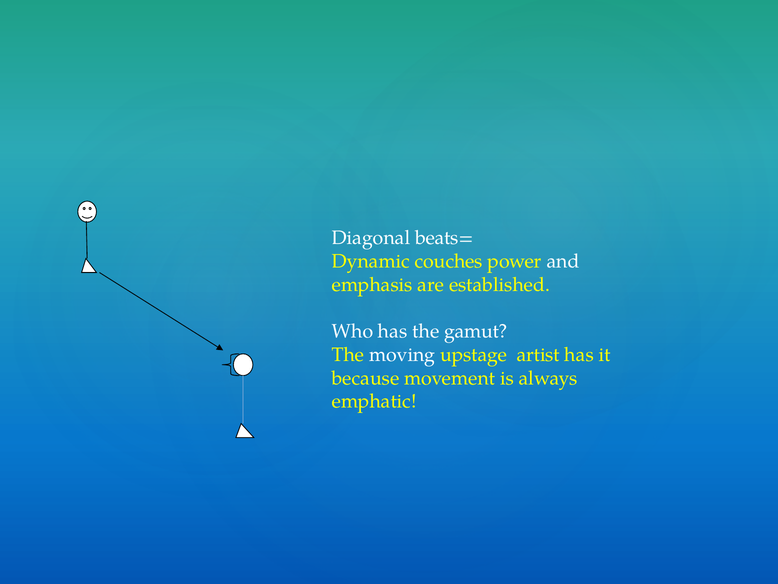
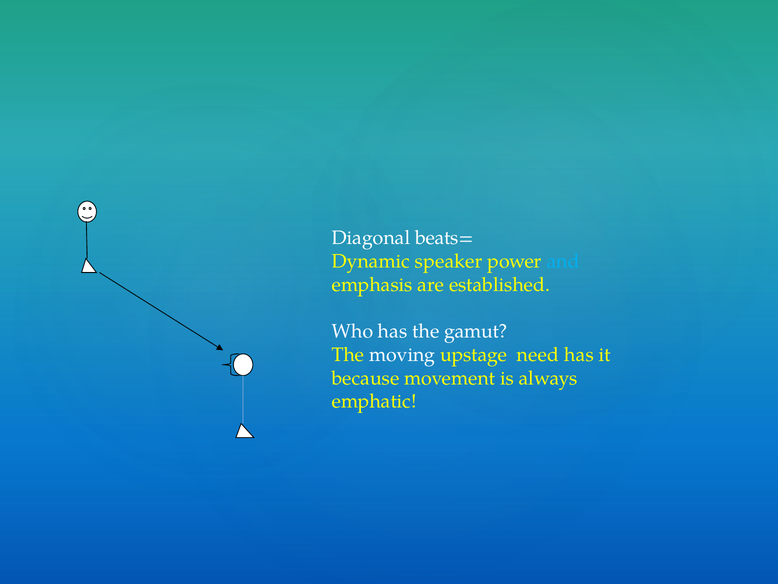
couches: couches -> speaker (449, 261)
and colour: white -> light blue (563, 261)
artist: artist -> need (538, 354)
